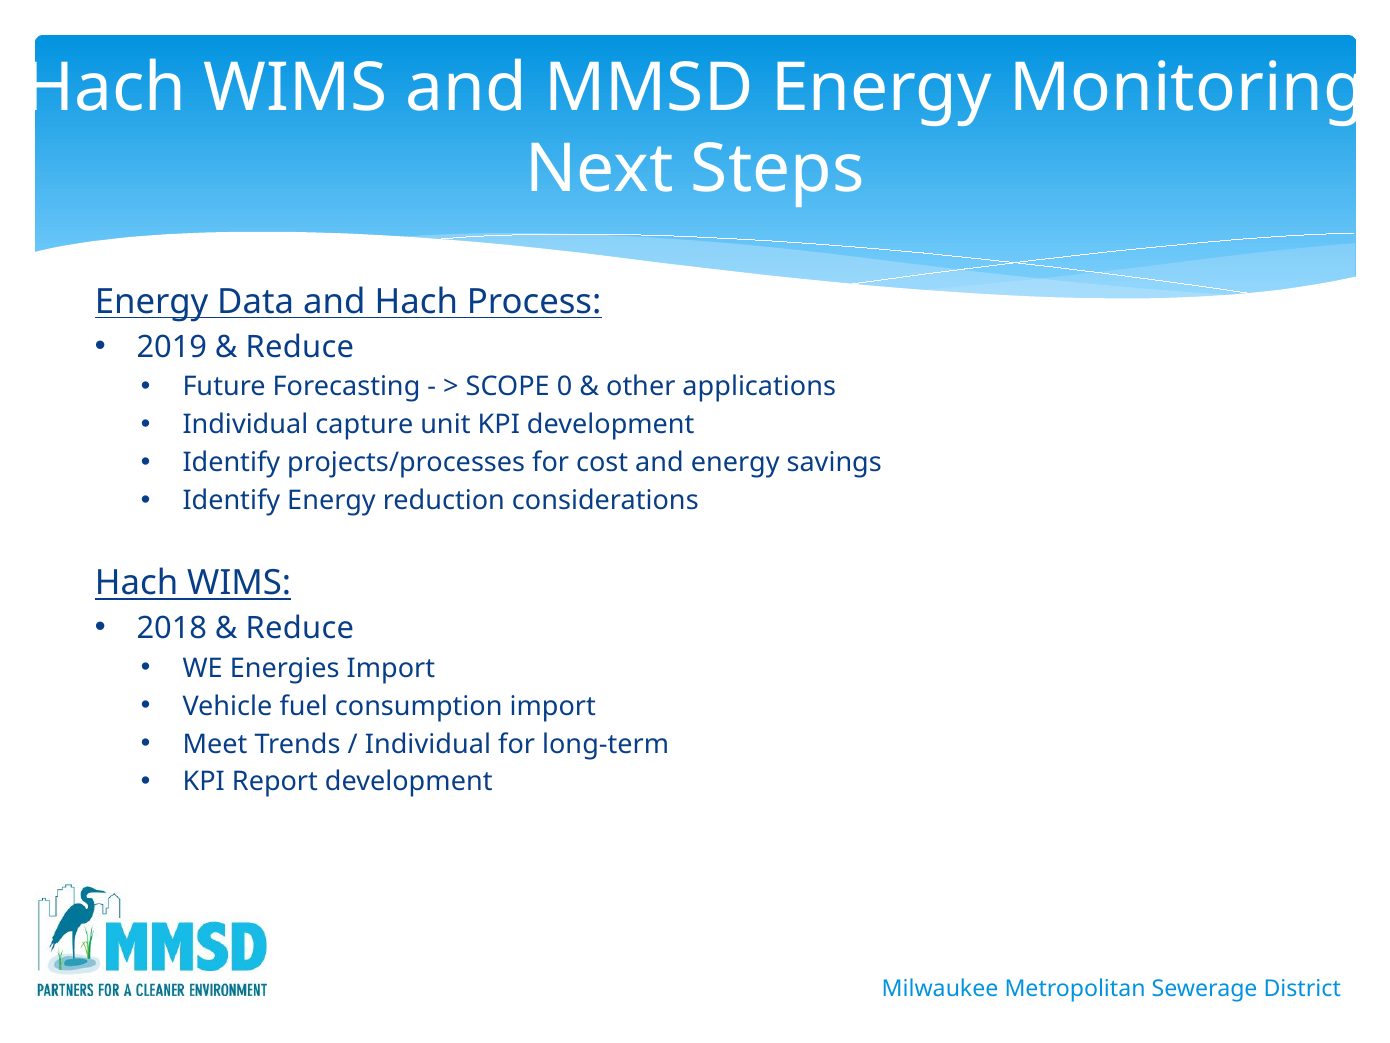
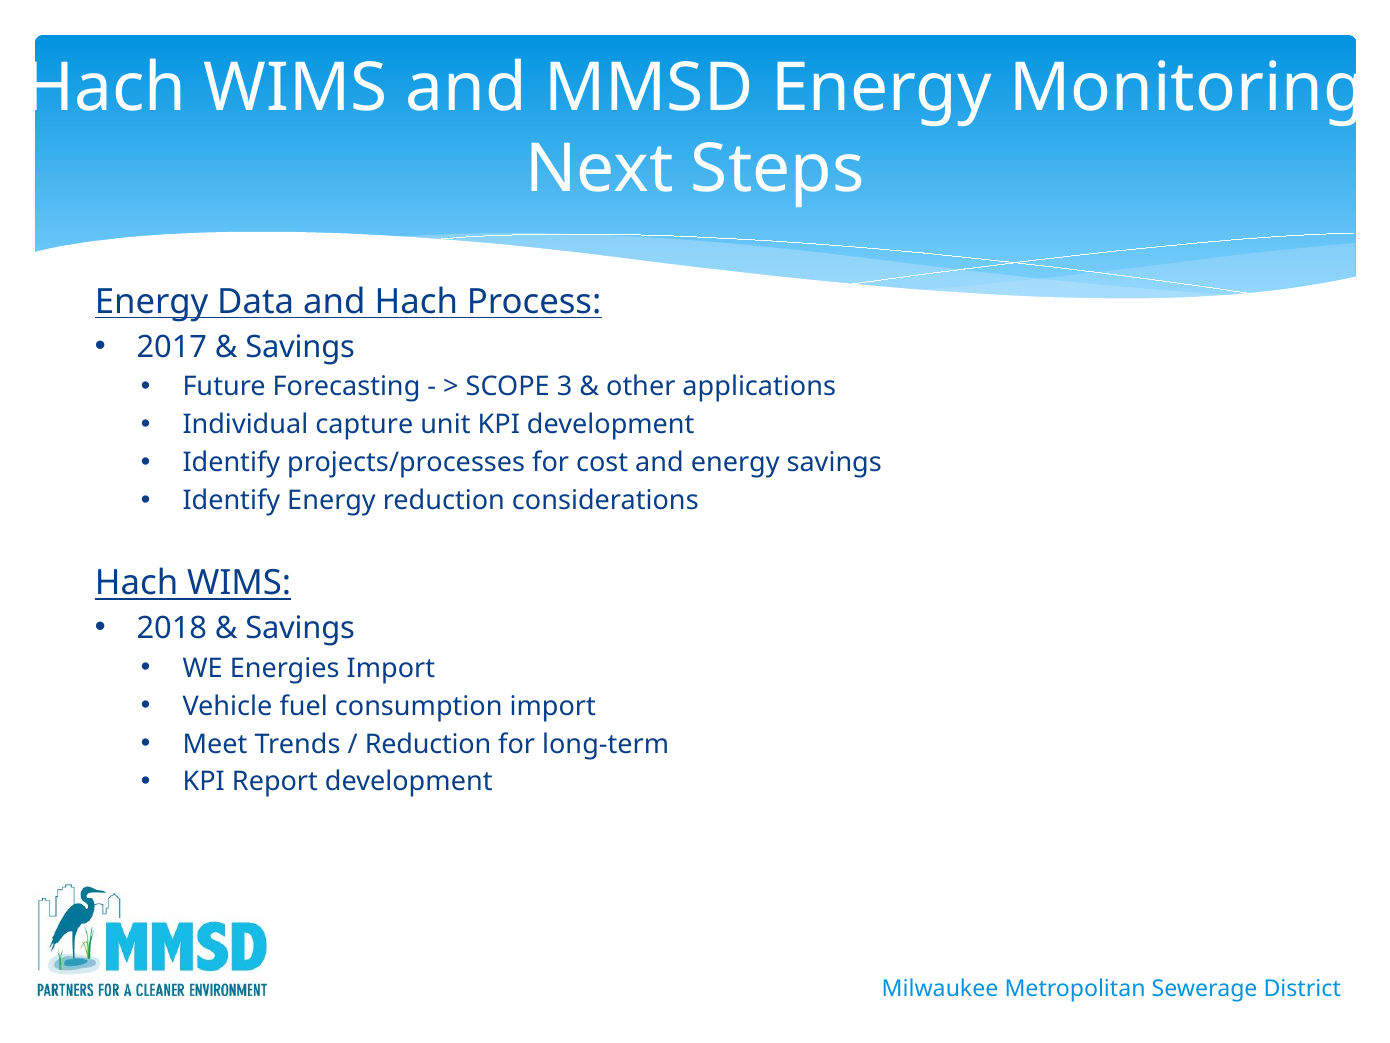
2019: 2019 -> 2017 (172, 347)
Reduce: Reduce -> Savings (300, 347)
0: 0 -> 3 (565, 387)
Reduce: Reduce -> Savings (300, 628)
Individual: Individual -> Reduction (428, 744)
